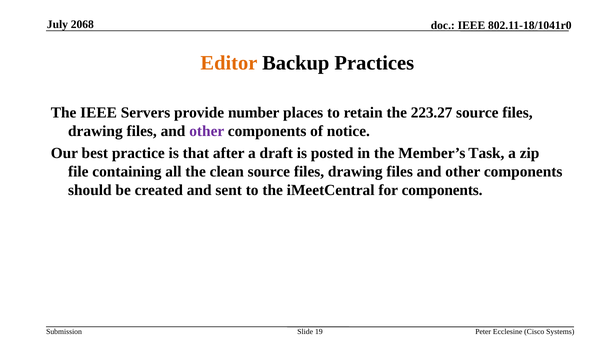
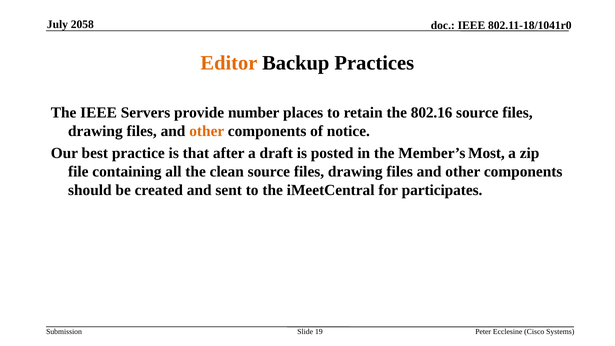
2068: 2068 -> 2058 (82, 24)
223.27: 223.27 -> 802.16 (432, 113)
other colour: purple -> orange (207, 131)
Task: Task -> Most (486, 153)
for components: components -> participates (442, 190)
